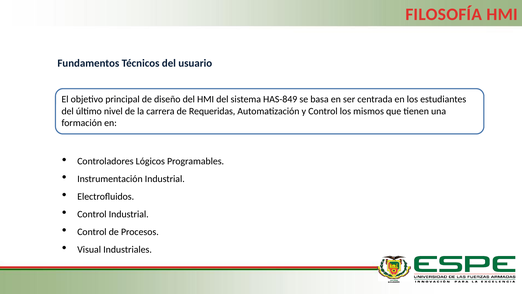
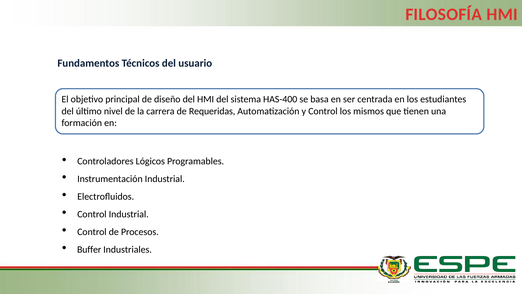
HAS-849: HAS-849 -> HAS-400 (280, 99)
Visual: Visual -> Buffer (89, 249)
